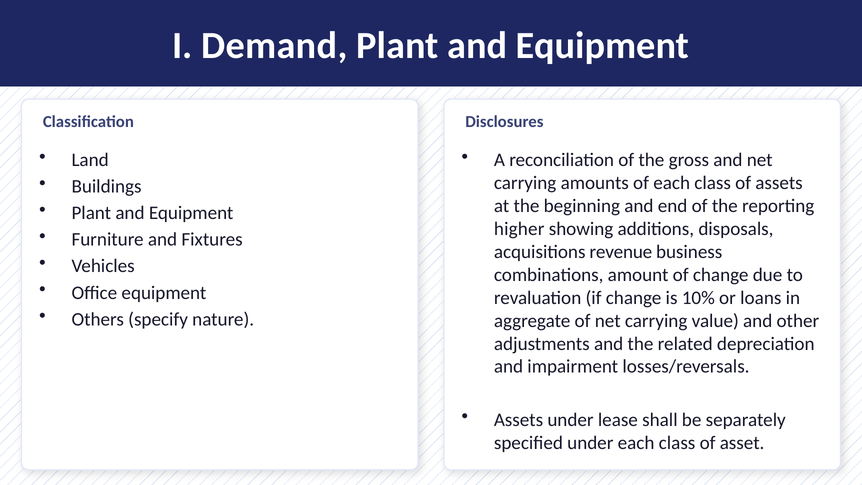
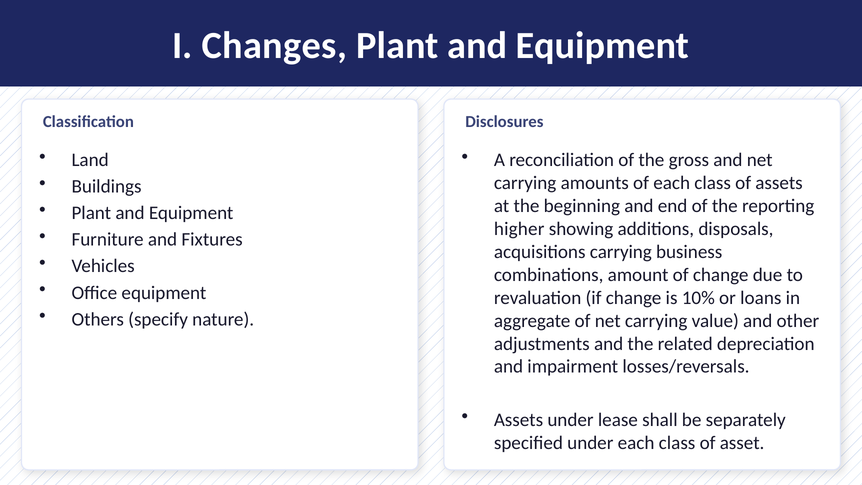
Demand: Demand -> Changes (274, 46)
acquisitions revenue: revenue -> carrying (621, 252)
